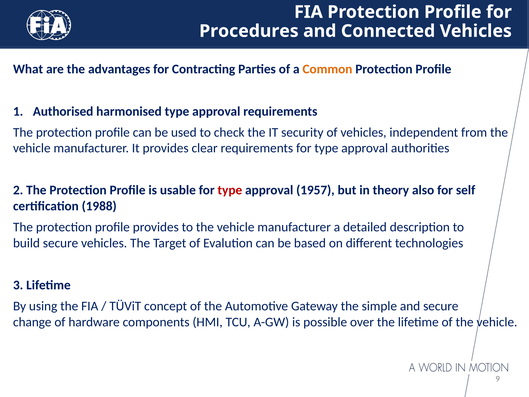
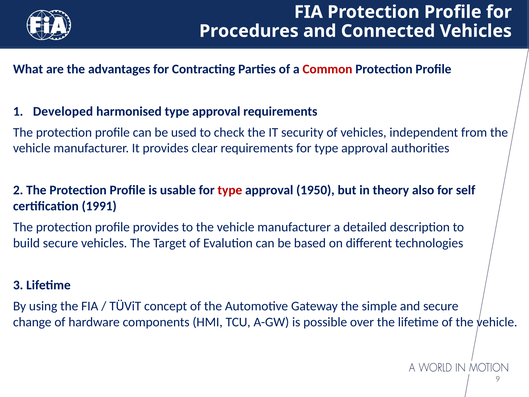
Common colour: orange -> red (327, 69)
Authorised: Authorised -> Developed (63, 111)
1957: 1957 -> 1950 (315, 190)
1988: 1988 -> 1991 (99, 206)
